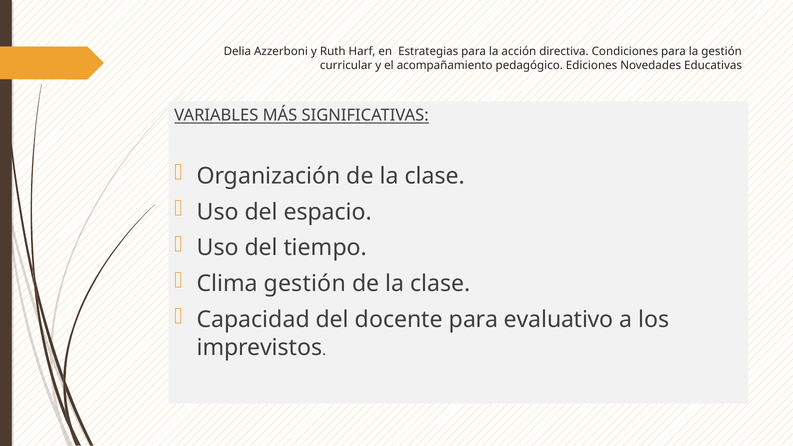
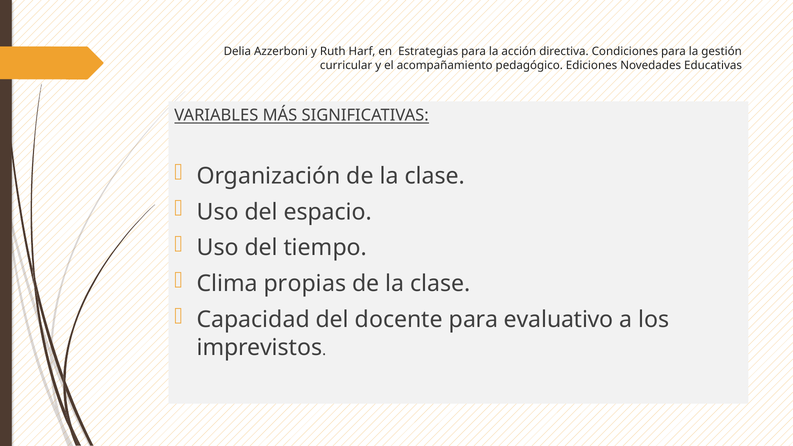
Clima gestión: gestión -> propias (305, 284)
